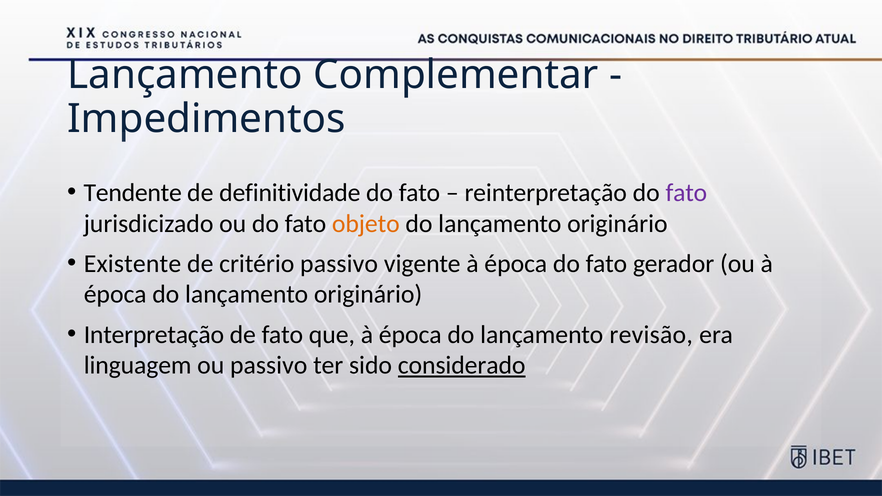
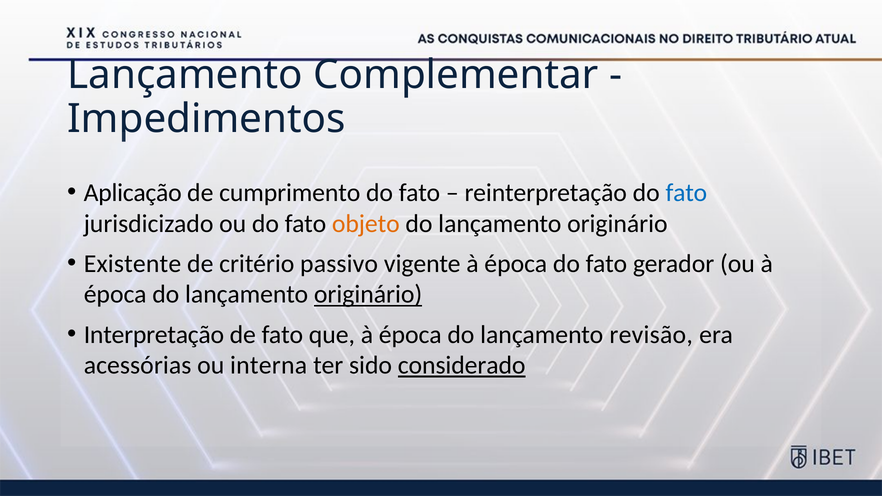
Tendente: Tendente -> Aplicação (133, 193)
definitividade: definitividade -> cumprimento (290, 193)
fato colour: purple -> blue (686, 193)
originário underline: none -> present (368, 295)
linguagem: linguagem -> acessórias (138, 366)
ou passivo: passivo -> interna (269, 366)
